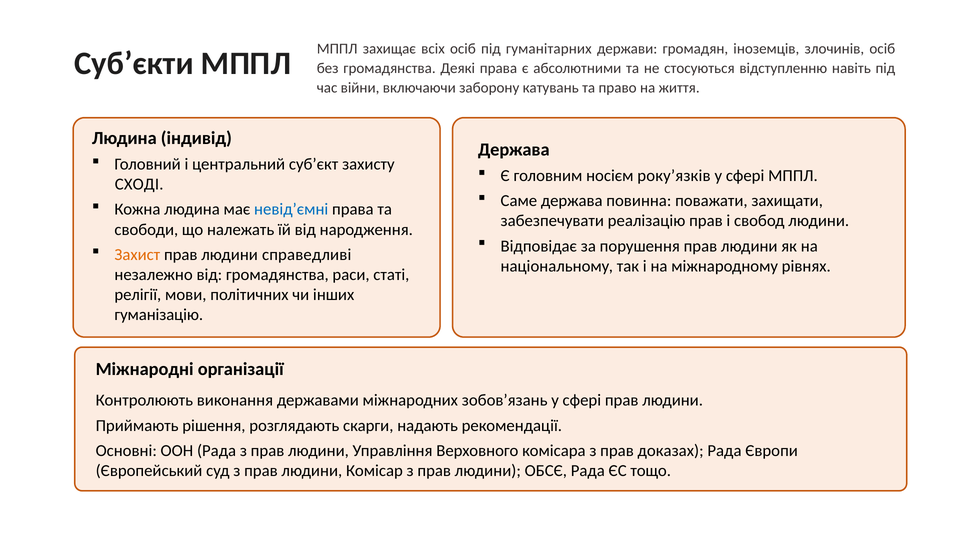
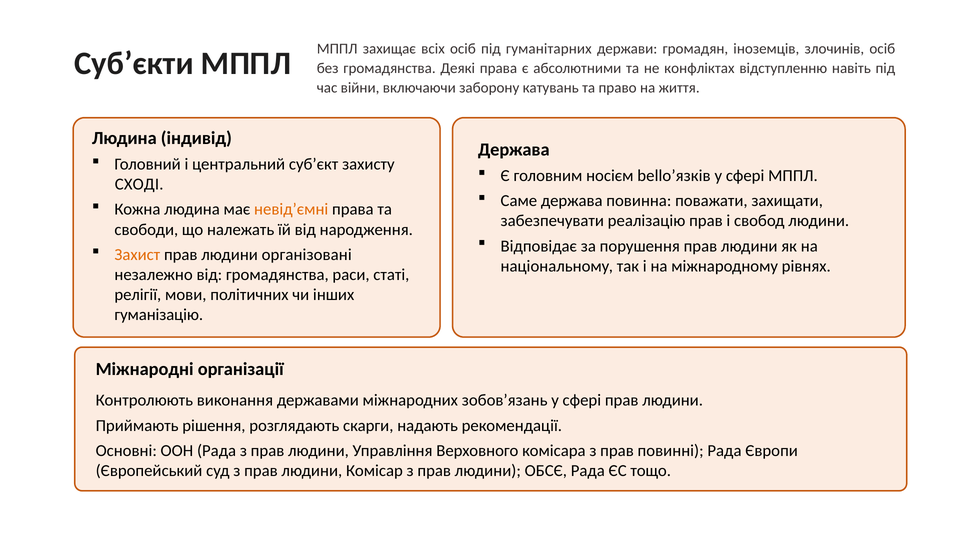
стосуються: стосуються -> конфліктах (699, 68)
року’язків: року’язків -> bello’язків (674, 176)
невід’ємні colour: blue -> orange (291, 209)
справедливі: справедливі -> організовані (307, 254)
доказах: доказах -> повинні (671, 450)
